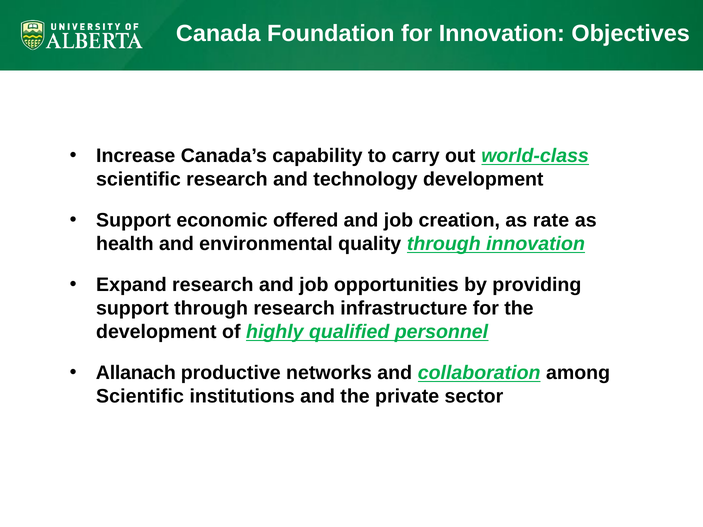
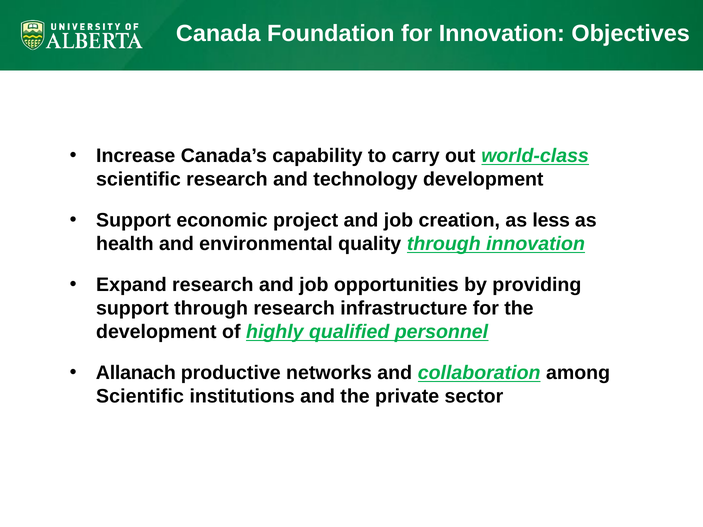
offered: offered -> project (306, 221)
rate: rate -> less (551, 221)
